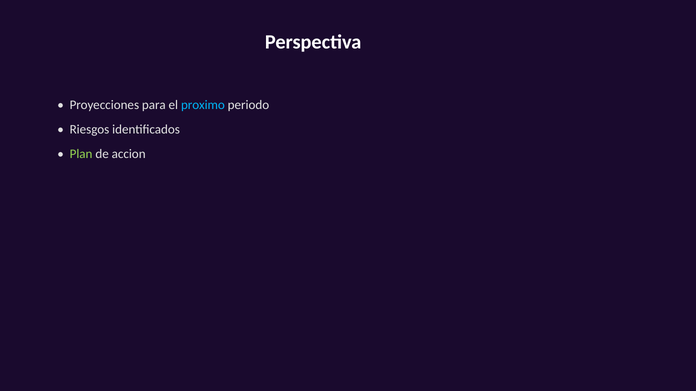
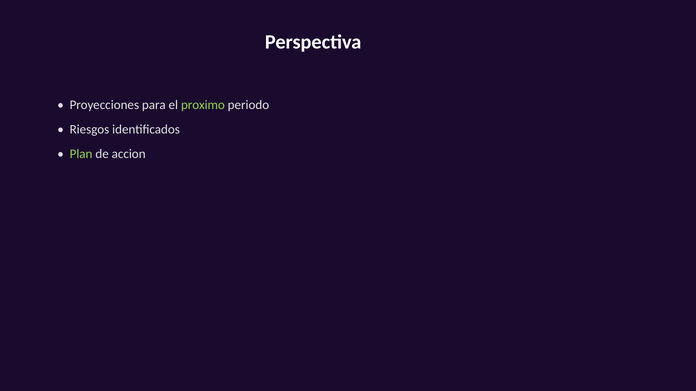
proximo colour: light blue -> light green (203, 105)
